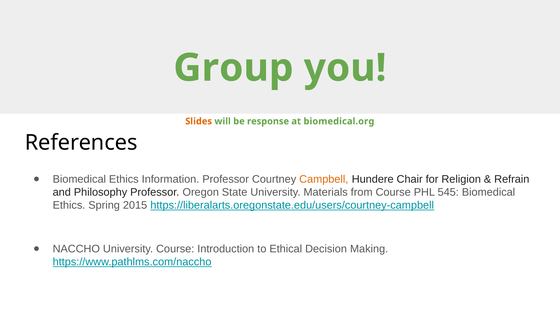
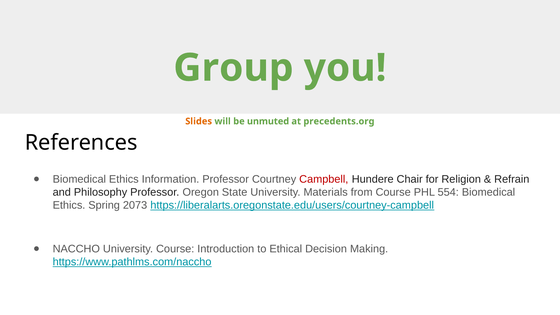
response: response -> unmuted (268, 121)
biomedical.org: biomedical.org -> precedents.org (339, 121)
Campbell colour: orange -> red (324, 179)
545: 545 -> 554 (448, 192)
2015: 2015 -> 2073 (135, 205)
